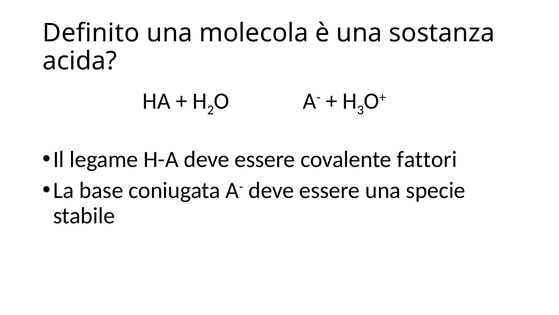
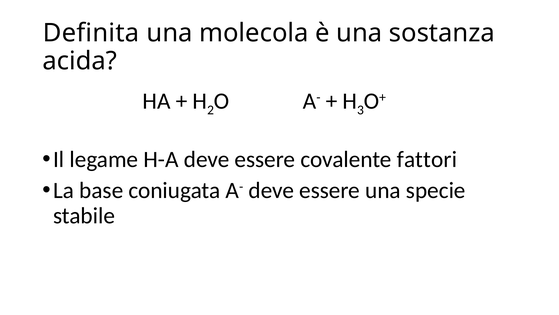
Definito: Definito -> Definita (91, 33)
